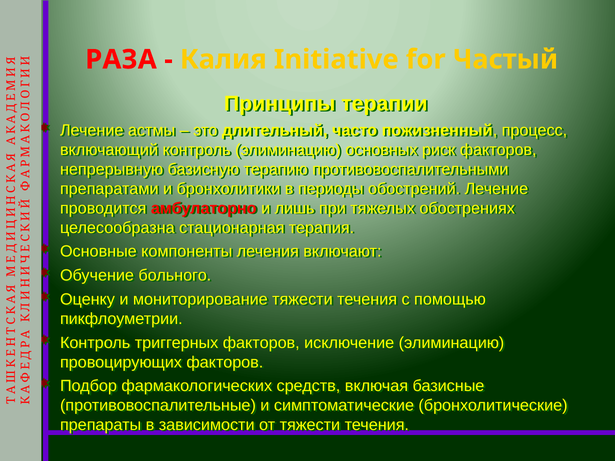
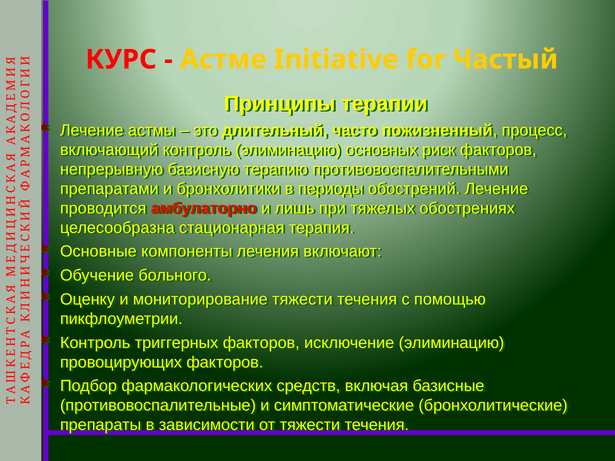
РАЗА: РАЗА -> КУРС (121, 60)
Калия: Калия -> Астме (223, 60)
